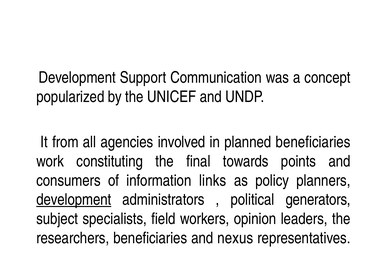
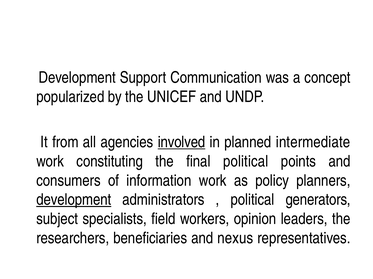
involved underline: none -> present (182, 142)
planned beneficiaries: beneficiaries -> intermediate (313, 142)
final towards: towards -> political (246, 162)
information links: links -> work (213, 181)
